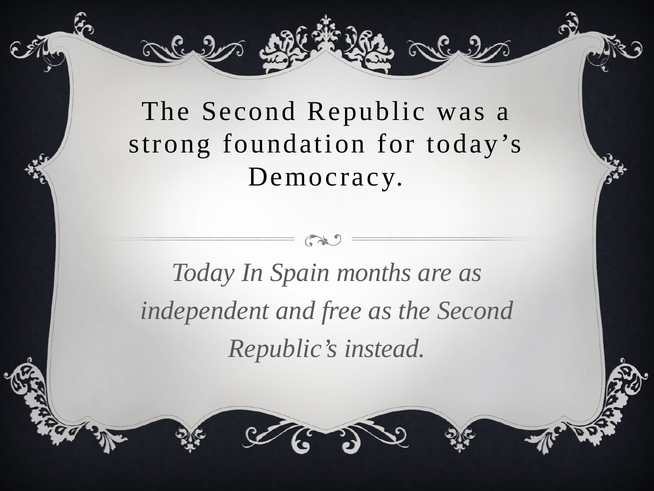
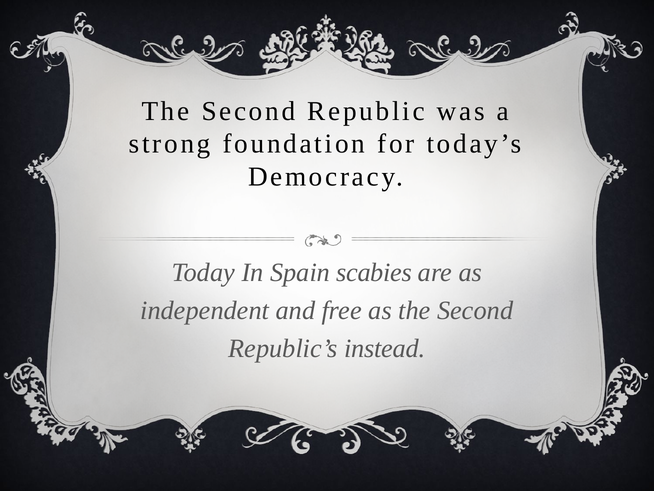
months: months -> scabies (374, 272)
